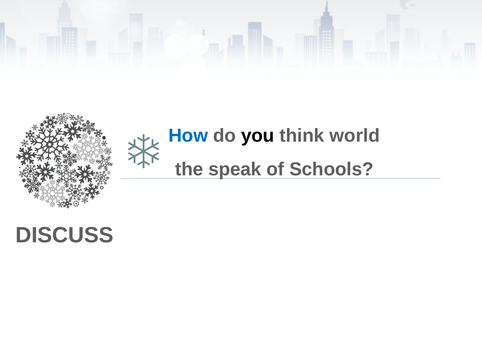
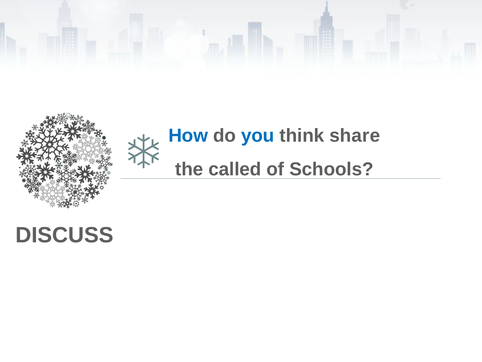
you colour: black -> blue (258, 135)
world: world -> share (355, 135)
speak: speak -> called (235, 169)
